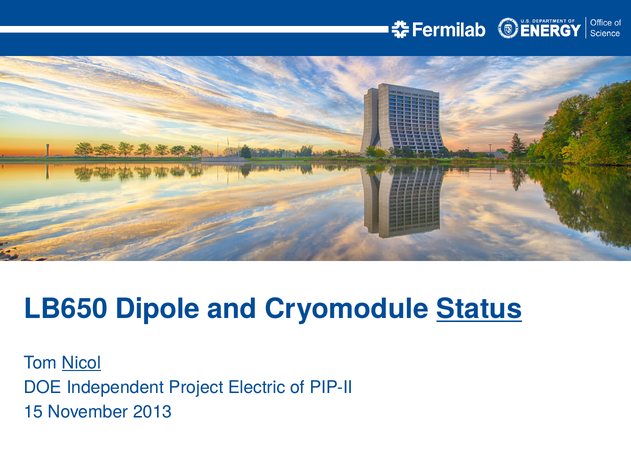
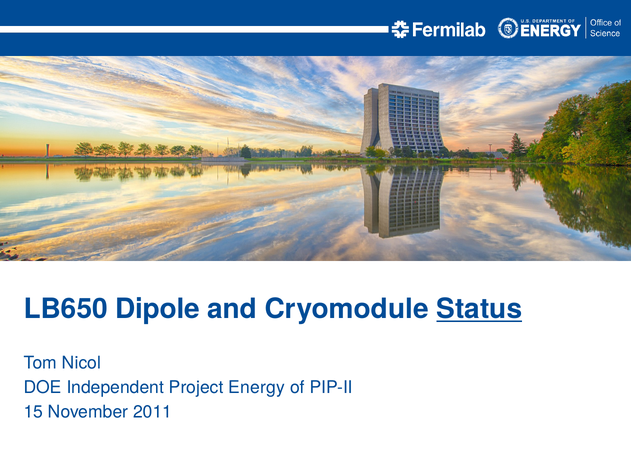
Nicol underline: present -> none (81, 363)
Electric: Electric -> Energy (257, 388)
2013: 2013 -> 2011 (153, 412)
